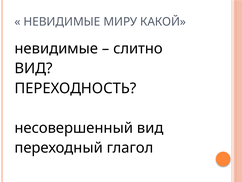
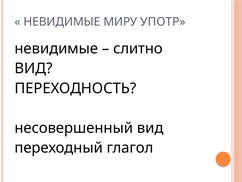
КАКОЙ: КАКОЙ -> УПОТР (163, 22)
